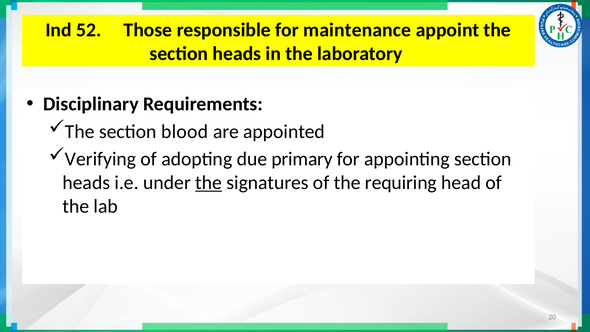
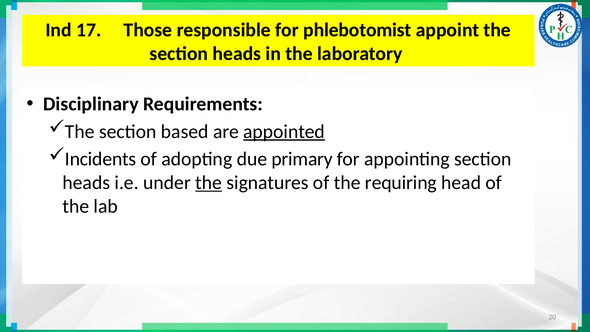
52: 52 -> 17 (89, 30)
maintenance: maintenance -> phlebotomist (357, 30)
blood: blood -> based (185, 131)
appointed underline: none -> present (284, 131)
Verifying: Verifying -> Incidents (101, 159)
